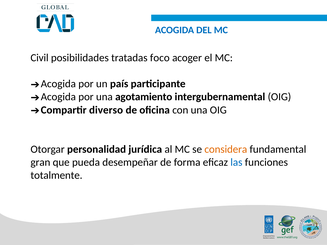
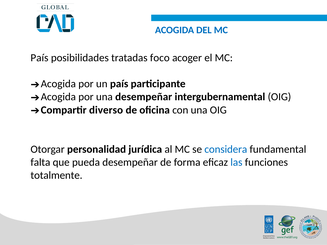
Civil: Civil -> País (39, 58)
una agotamiento: agotamiento -> desempeñar (144, 97)
considera colour: orange -> blue (226, 149)
gran: gran -> falta (40, 162)
